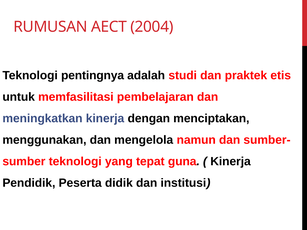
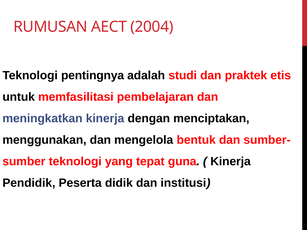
namun: namun -> bentuk (196, 140)
